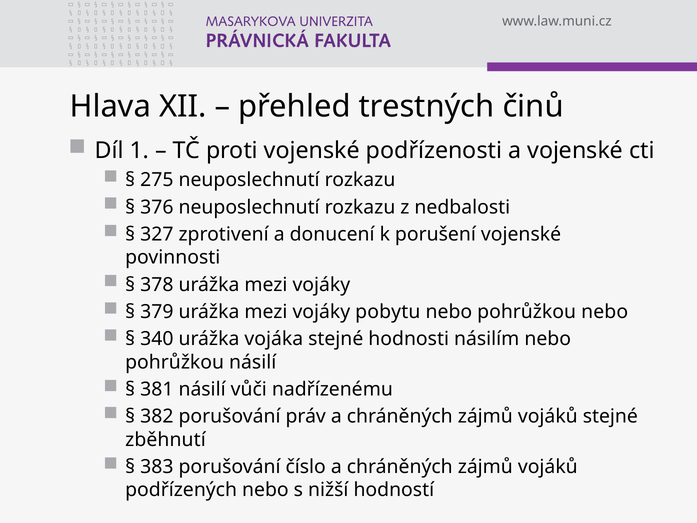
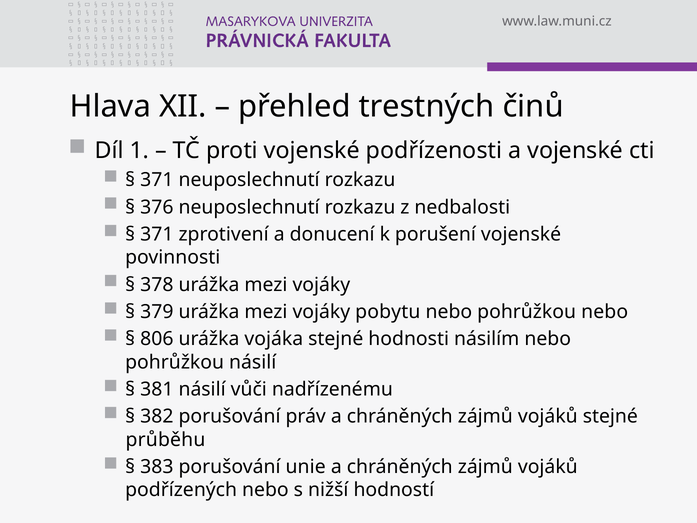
275: 275 -> 371 (157, 180)
327: 327 -> 371 (157, 234)
340: 340 -> 806 (157, 339)
zběhnutí: zběhnutí -> průběhu (165, 439)
číslo: číslo -> unie (306, 467)
